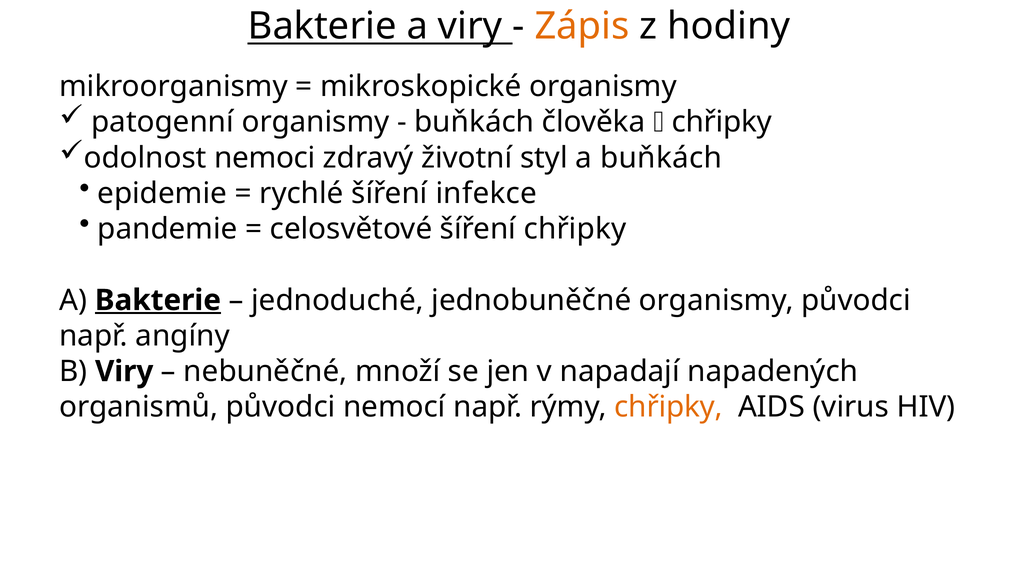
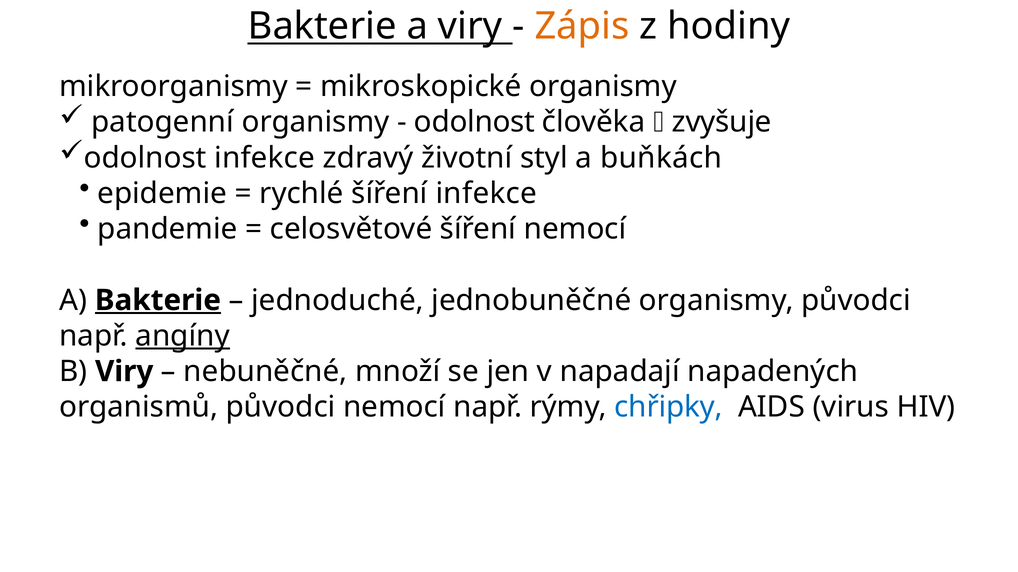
buňkách: buňkách -> odolnost (474, 122)
chřipky: chřipky -> zvyšuje (722, 122)
odolnost nemoci: nemoci -> infekce (265, 158)
šíření chřipky: chřipky -> nemocí (575, 229)
angíny underline: none -> present (183, 336)
chřipky colour: orange -> blue (669, 408)
